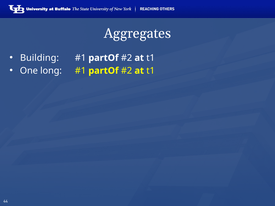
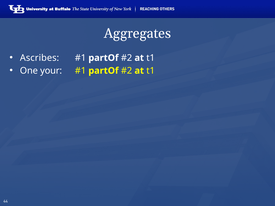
Building: Building -> Ascribes (40, 58)
long: long -> your (51, 71)
